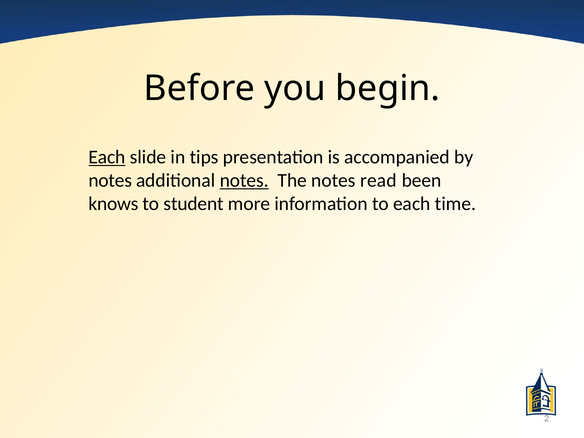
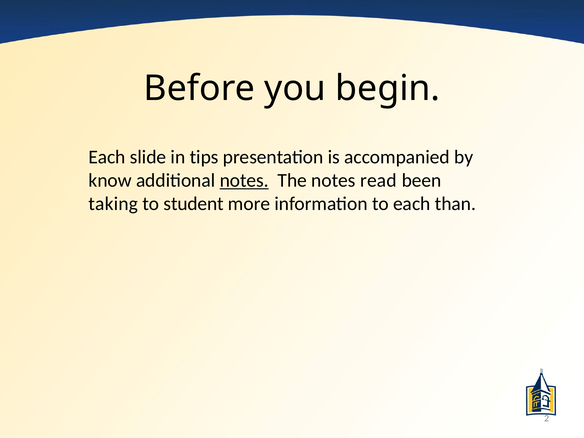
Each underline: present -> none (107, 157)
notes: notes -> know (110, 180)
knows: knows -> taking (113, 204)
time: time -> than (455, 204)
